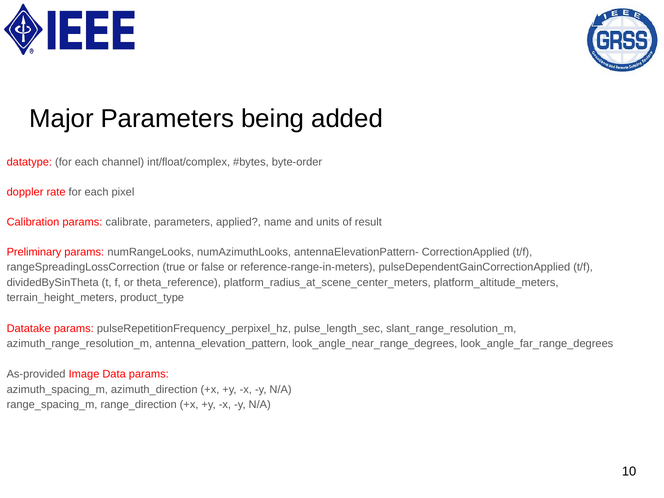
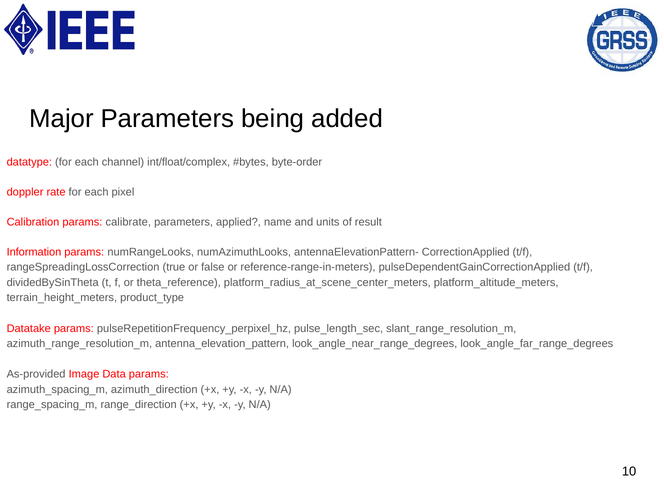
Preliminary: Preliminary -> Information (34, 252)
